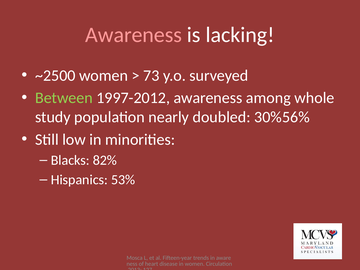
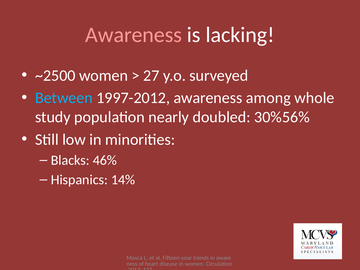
73: 73 -> 27 (151, 76)
Between colour: light green -> light blue (64, 98)
82%: 82% -> 46% (105, 160)
53%: 53% -> 14% (123, 180)
